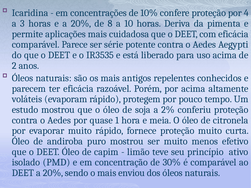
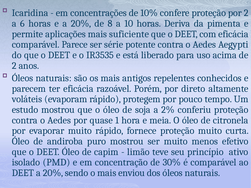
por 4: 4 -> 2 (246, 13)
3: 3 -> 6 (22, 23)
cuidadosa: cuidadosa -> suficiente (129, 34)
por acima: acima -> direto (193, 89)
